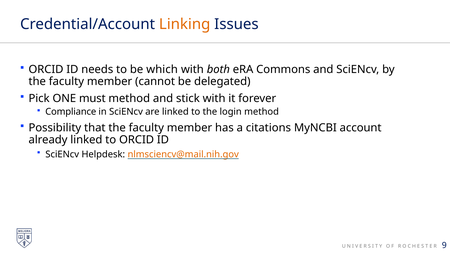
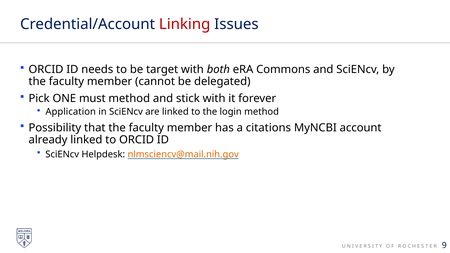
Linking colour: orange -> red (185, 24)
which: which -> target (162, 69)
Compliance: Compliance -> Application (71, 112)
